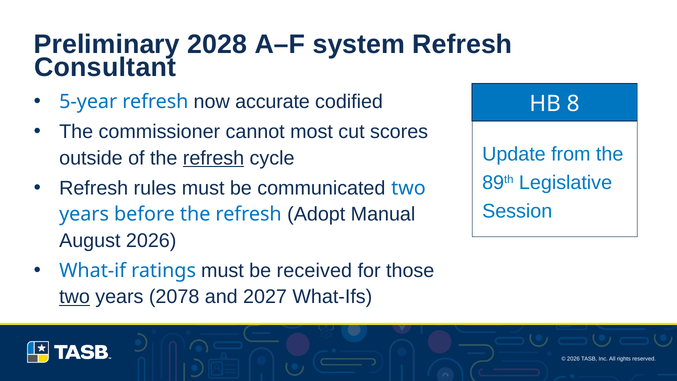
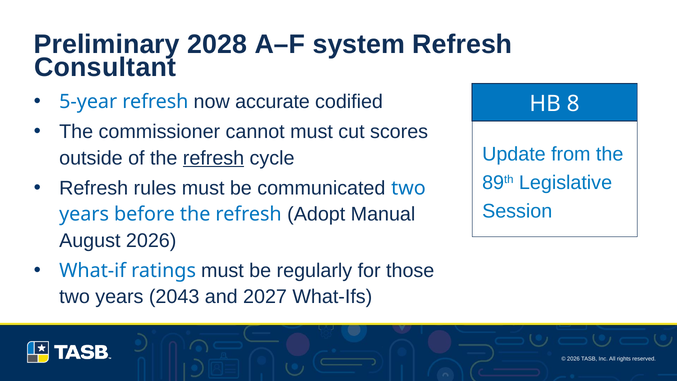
cannot most: most -> must (312, 132)
received: received -> regularly (314, 271)
two underline: present -> none (75, 297)
2078: 2078 -> 2043 (174, 297)
